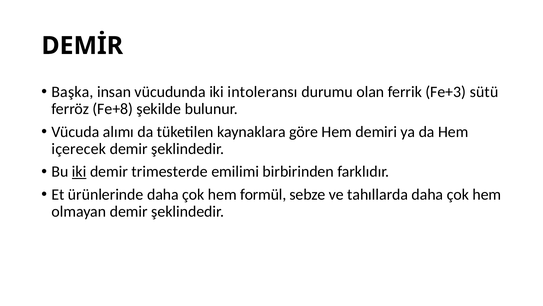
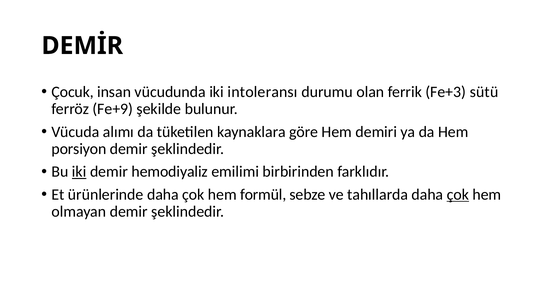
Başka: Başka -> Çocuk (73, 92)
Fe+8: Fe+8 -> Fe+9 (113, 109)
içerecek: içerecek -> porsiyon (79, 149)
trimesterde: trimesterde -> hemodiyaliz (170, 171)
çok underline: none -> present (458, 194)
